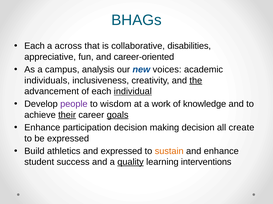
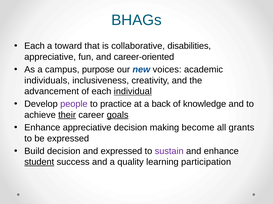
across: across -> toward (68, 46)
analysis: analysis -> purpose (98, 70)
the underline: present -> none (196, 81)
wisdom: wisdom -> practice (116, 104)
work: work -> back (161, 104)
Enhance participation: participation -> appreciative (87, 128)
making decision: decision -> become (198, 128)
create: create -> grants (241, 128)
Build athletics: athletics -> decision (64, 152)
sustain colour: orange -> purple (169, 152)
student underline: none -> present (39, 163)
quality underline: present -> none (131, 163)
interventions: interventions -> participation (206, 163)
